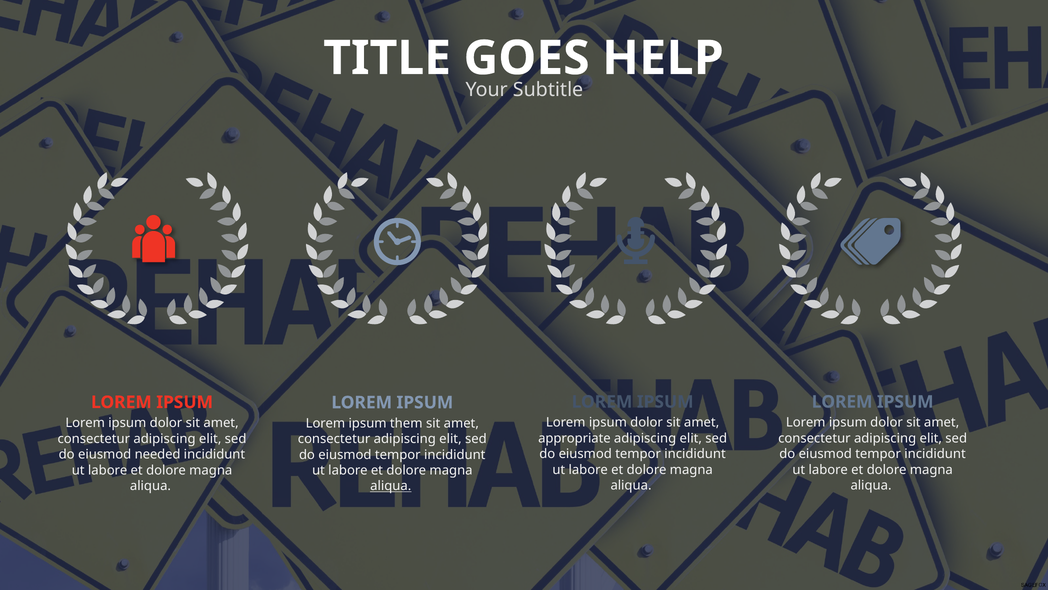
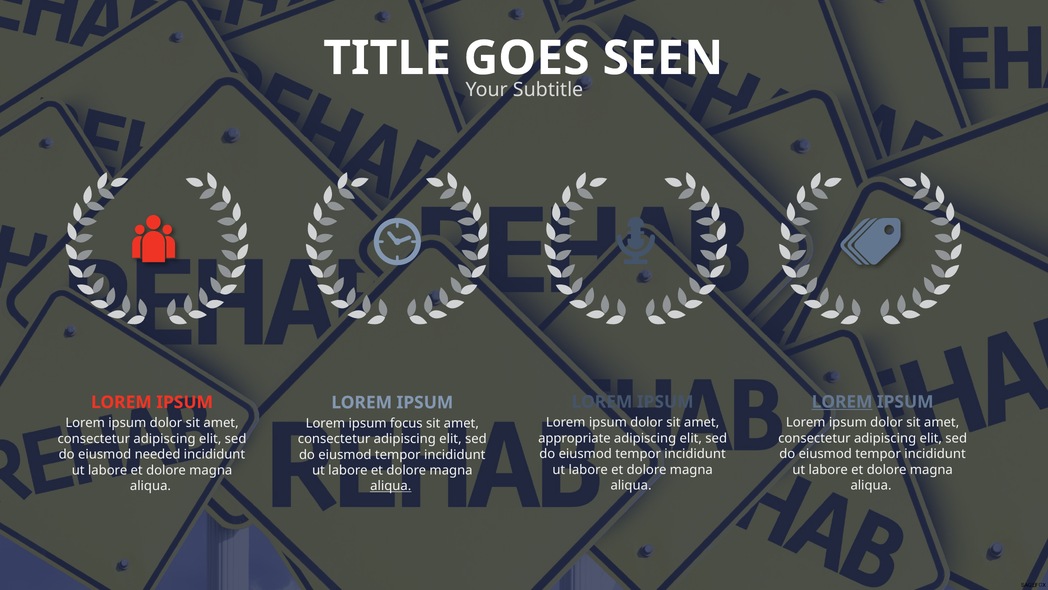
HELP: HELP -> SEEN (663, 58)
LOREM underline: none -> present (842, 402)
them: them -> focus (406, 423)
